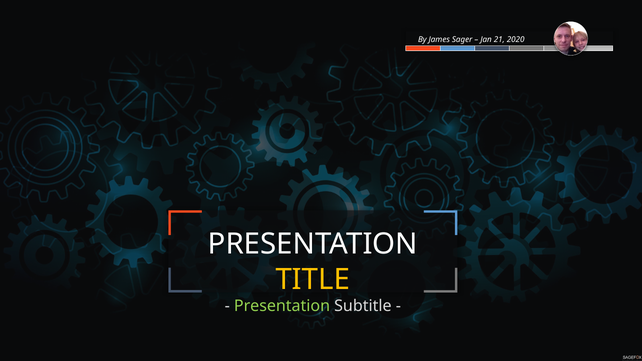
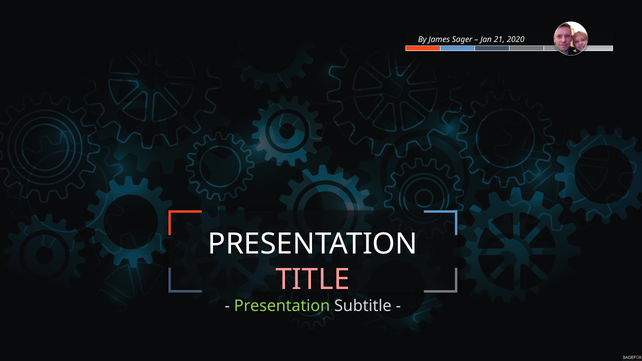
TITLE colour: yellow -> pink (313, 279)
